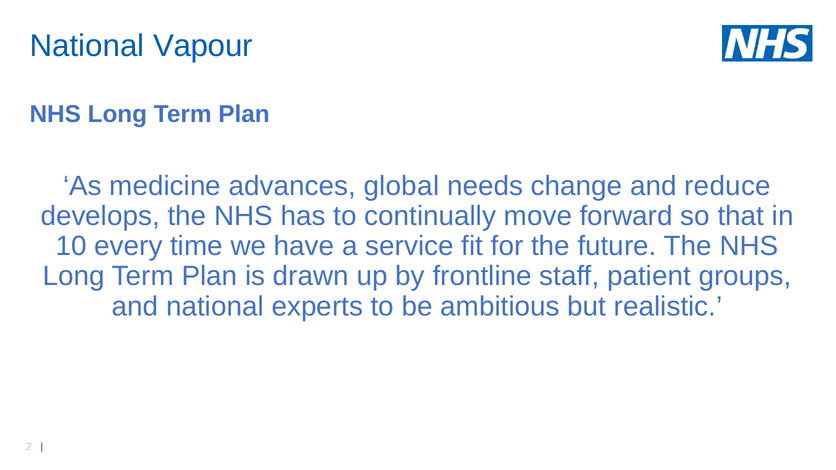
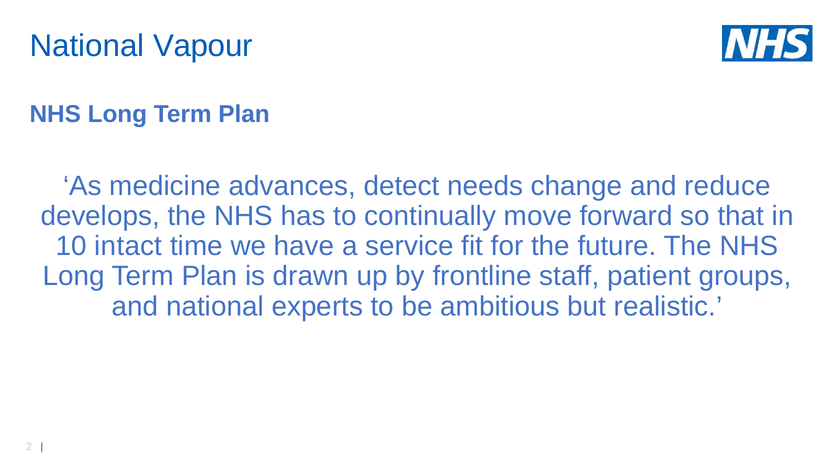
global: global -> detect (401, 186)
every: every -> intact (128, 246)
